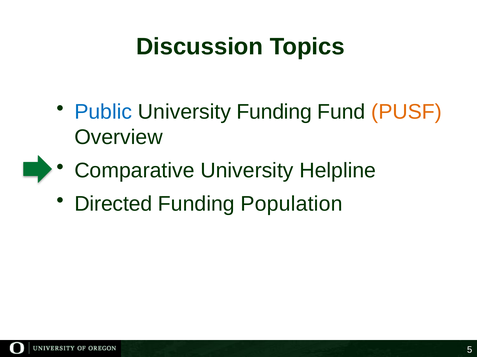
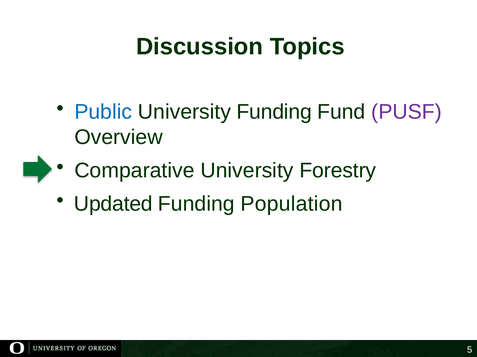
PUSF colour: orange -> purple (407, 112)
Helpline: Helpline -> Forestry (338, 171)
Directed: Directed -> Updated (113, 204)
